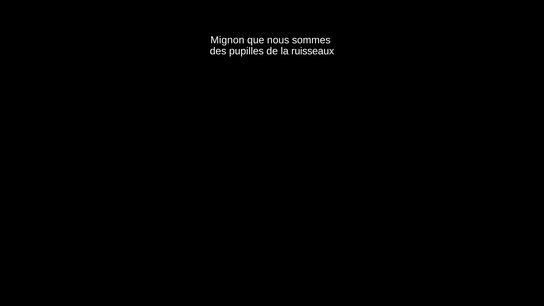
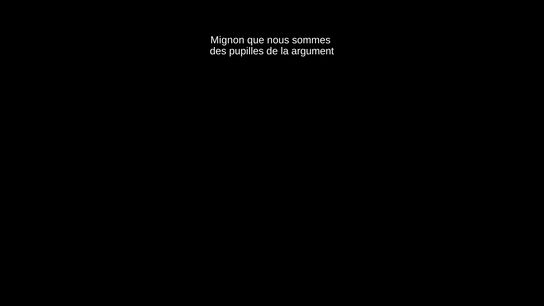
ruisseaux: ruisseaux -> argument (313, 51)
